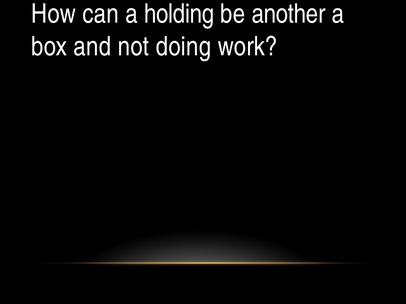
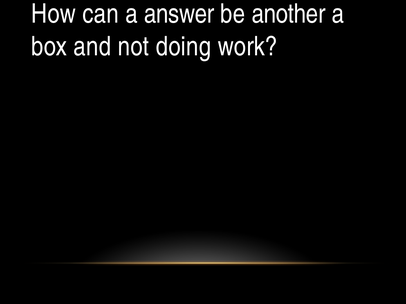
holding: holding -> answer (179, 14)
